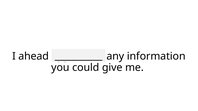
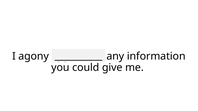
ahead: ahead -> agony (34, 56)
